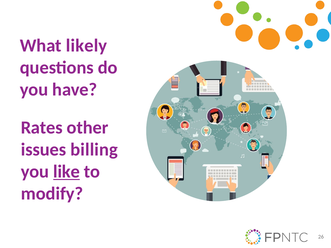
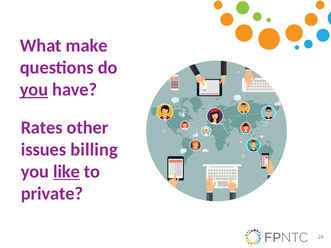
likely: likely -> make (87, 46)
you underline: none -> present (34, 90)
modify: modify -> private (52, 194)
